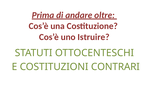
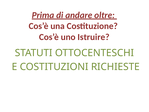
CONTRARI: CONTRARI -> RICHIESTE (115, 67)
